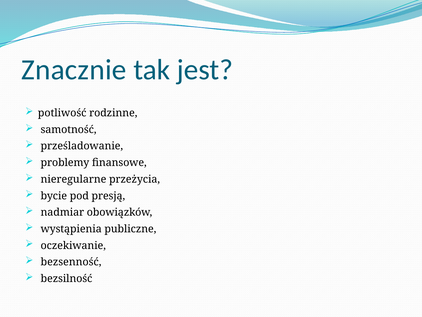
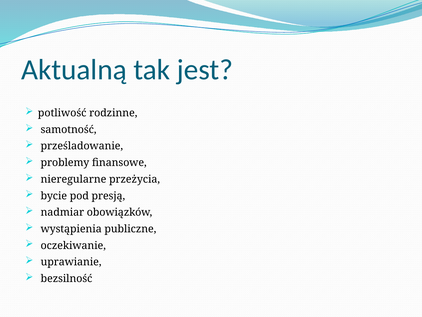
Znacznie: Znacznie -> Aktualną (74, 70)
bezsenność: bezsenność -> uprawianie (71, 262)
